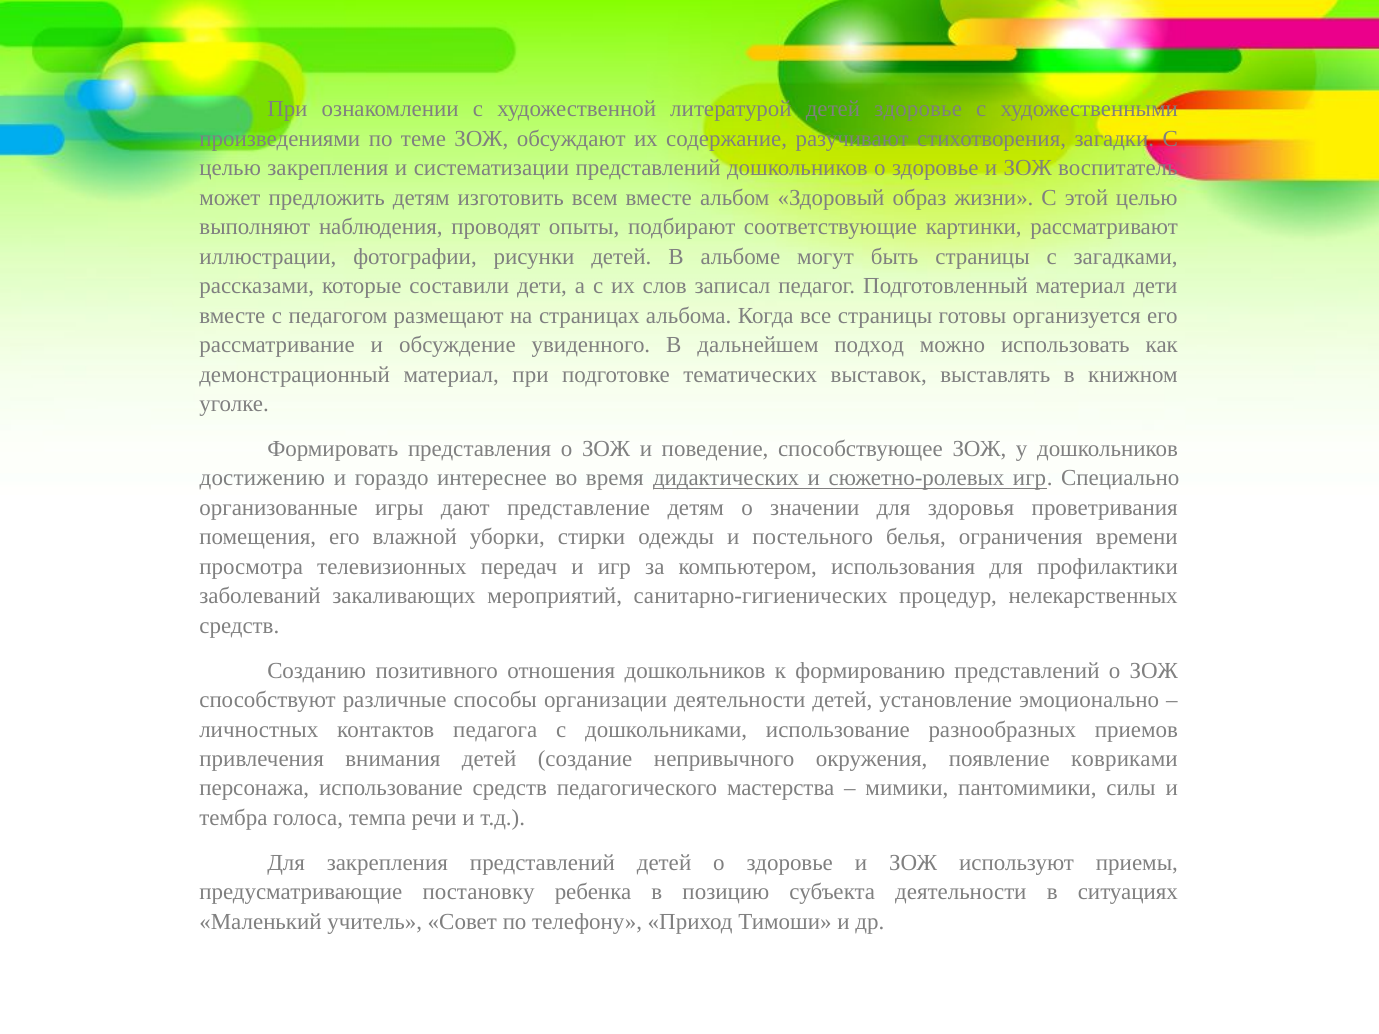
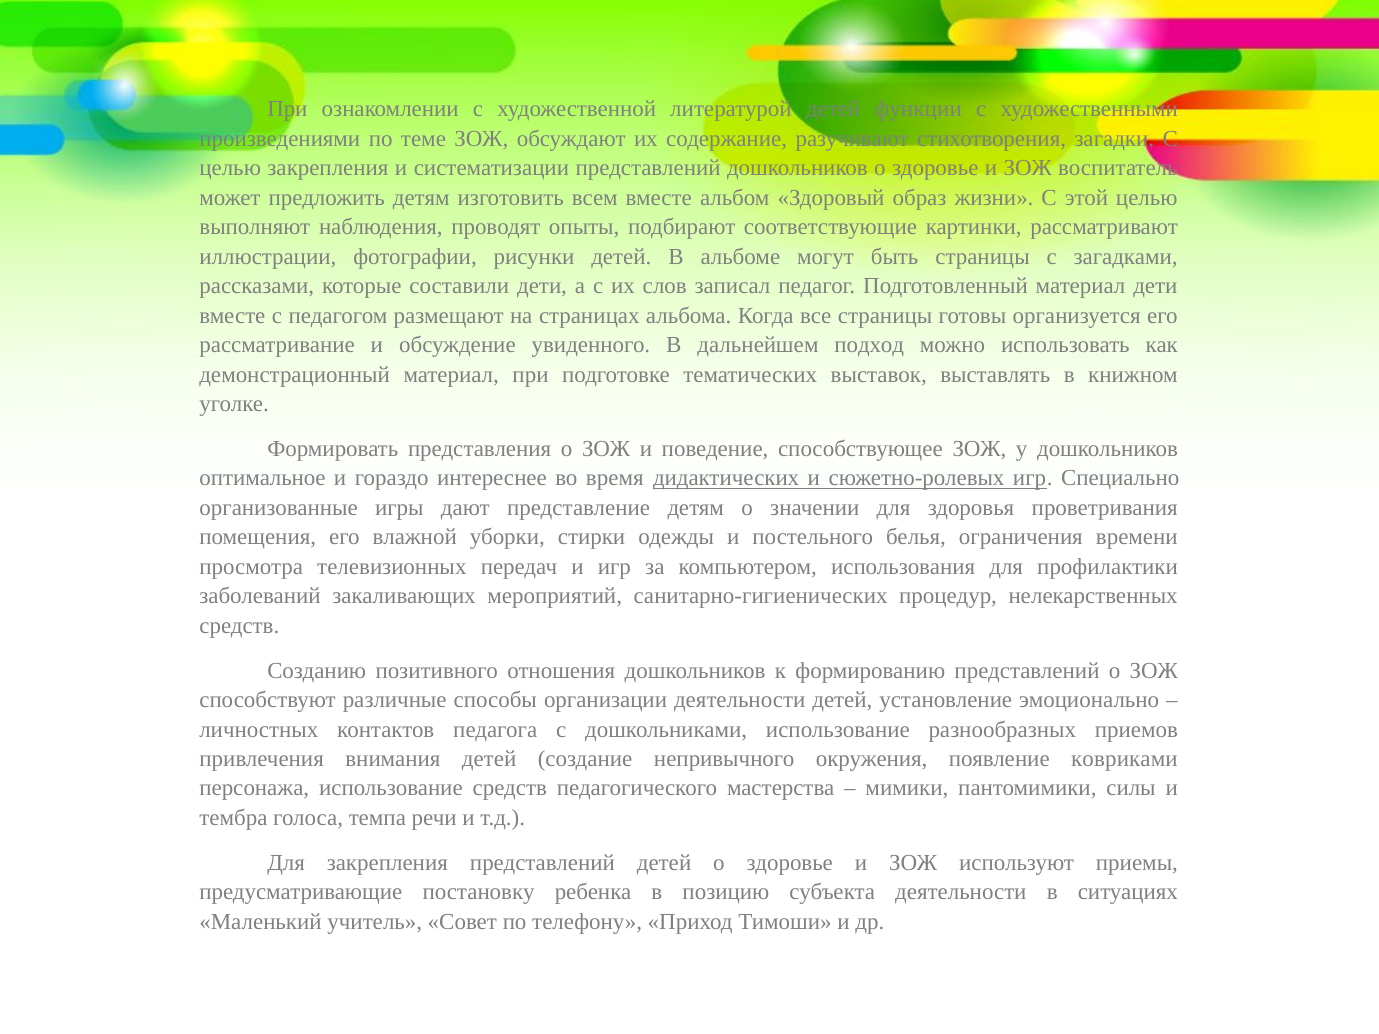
детей здоровье: здоровье -> функции (918, 109)
достижению: достижению -> оптимальное (263, 478)
